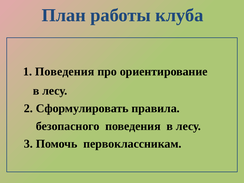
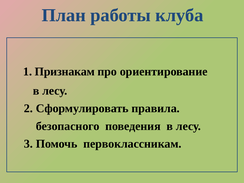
1 Поведения: Поведения -> Признакам (65, 72)
